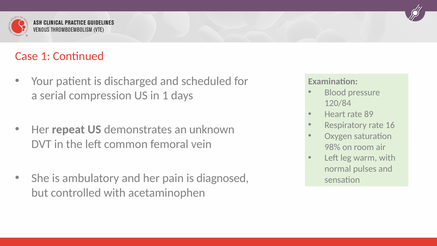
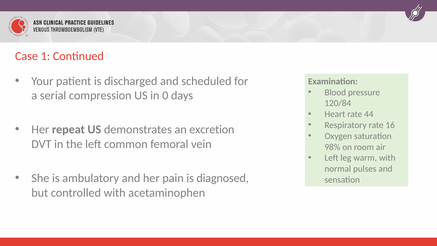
in 1: 1 -> 0 (165, 96)
89: 89 -> 44 (369, 114)
unknown: unknown -> excretion (212, 130)
